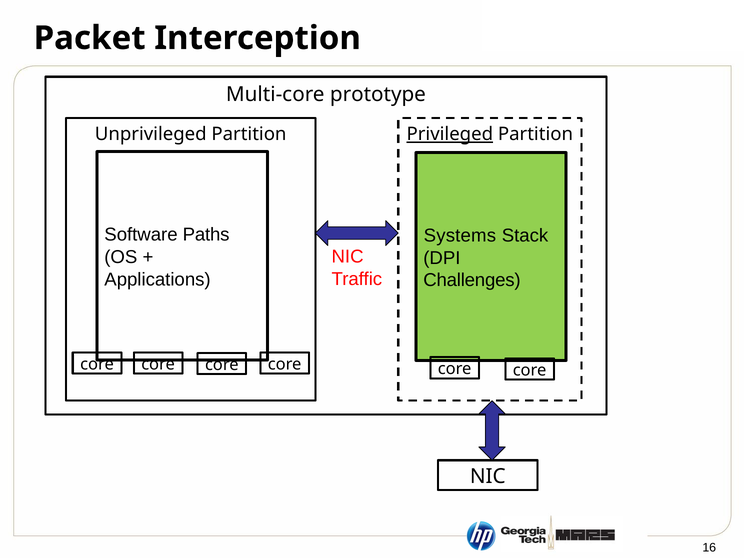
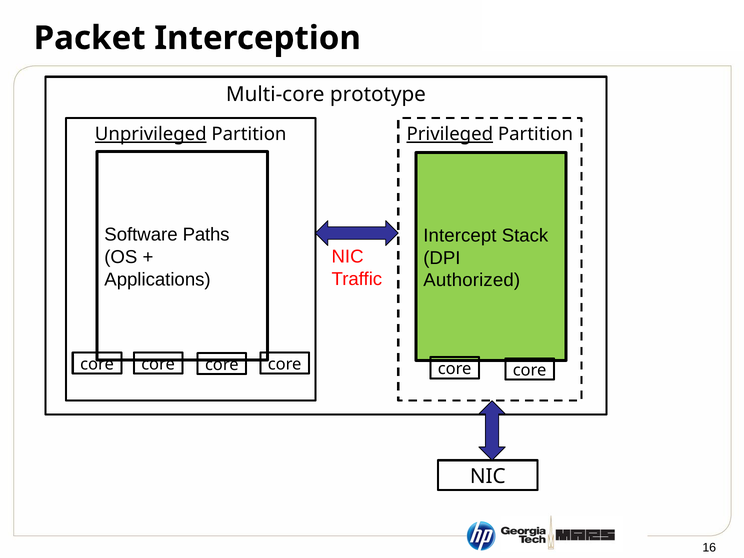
Unprivileged underline: none -> present (151, 134)
Systems: Systems -> Intercept (460, 236)
Challenges: Challenges -> Authorized (472, 280)
